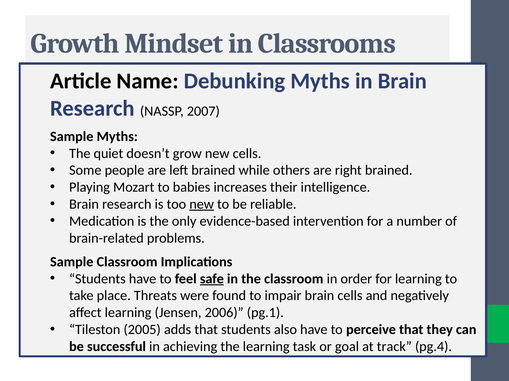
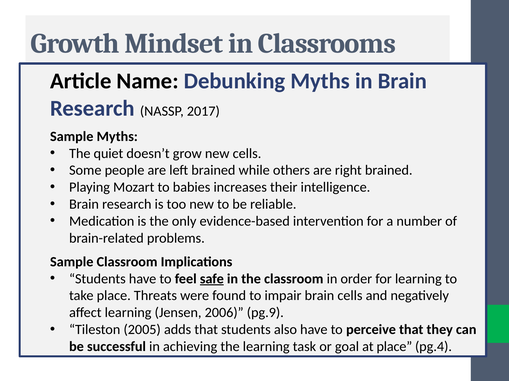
2007: 2007 -> 2017 (203, 111)
new underline: present -> none (202, 205)
pg.1: pg.1 -> pg.9 (265, 313)
at track: track -> place (394, 347)
